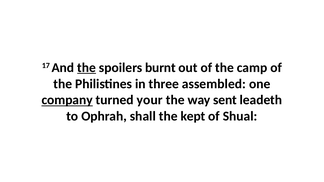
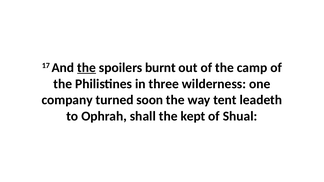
assembled: assembled -> wilderness (214, 84)
company underline: present -> none (67, 100)
your: your -> soon (150, 100)
sent: sent -> tent (225, 100)
